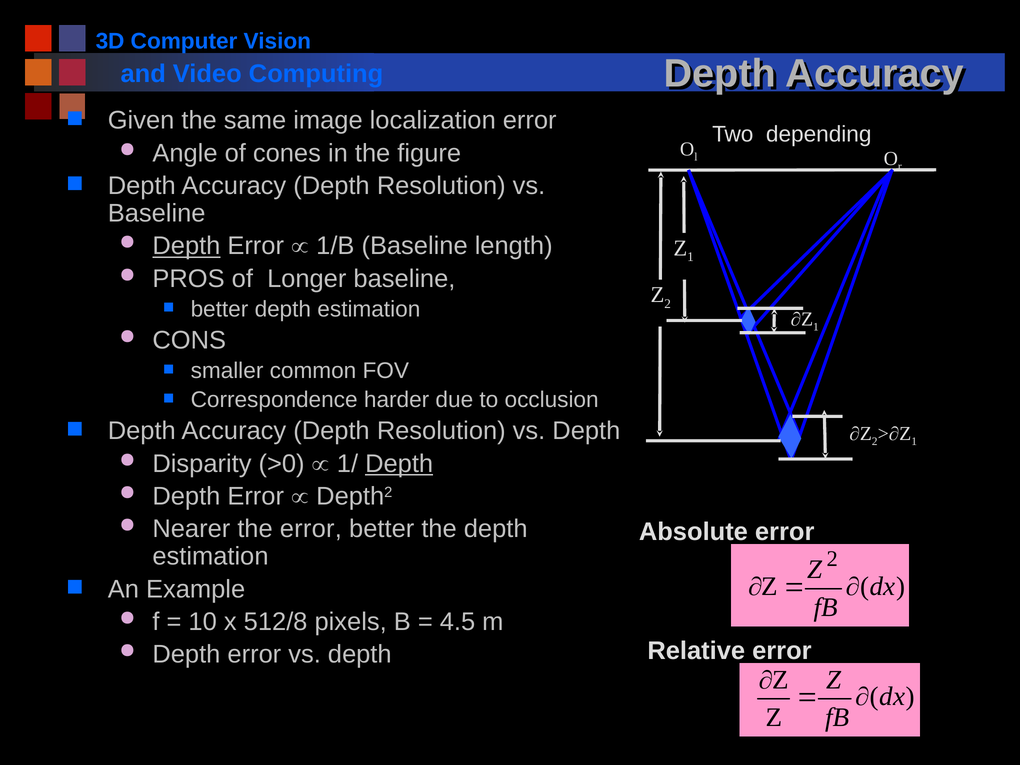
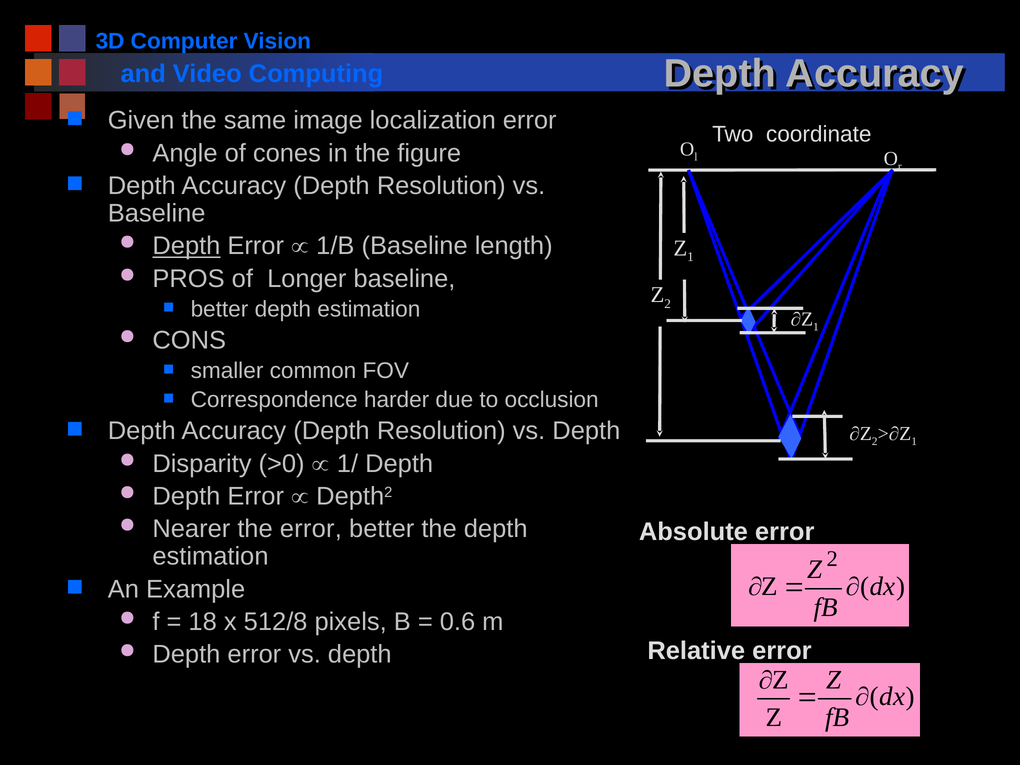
depending: depending -> coordinate (819, 134)
Depth underline: present -> none (399, 464)
10: 10 -> 18 (203, 622)
4.5: 4.5 -> 0.6 (457, 622)
